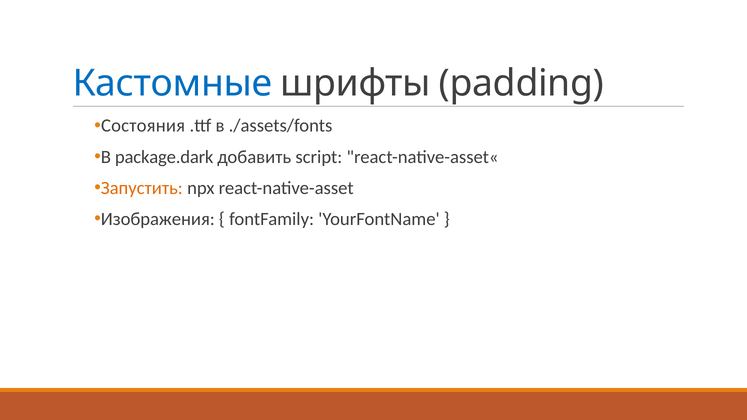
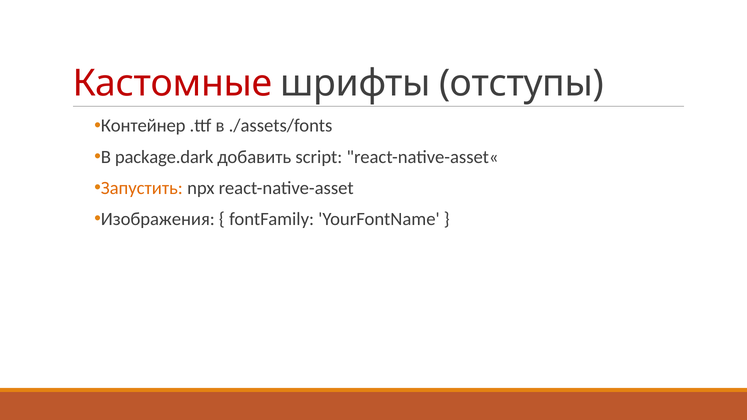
Кастомные colour: blue -> red (172, 84)
padding: padding -> отступы (521, 84)
Состояния: Состояния -> Контейнер (143, 126)
